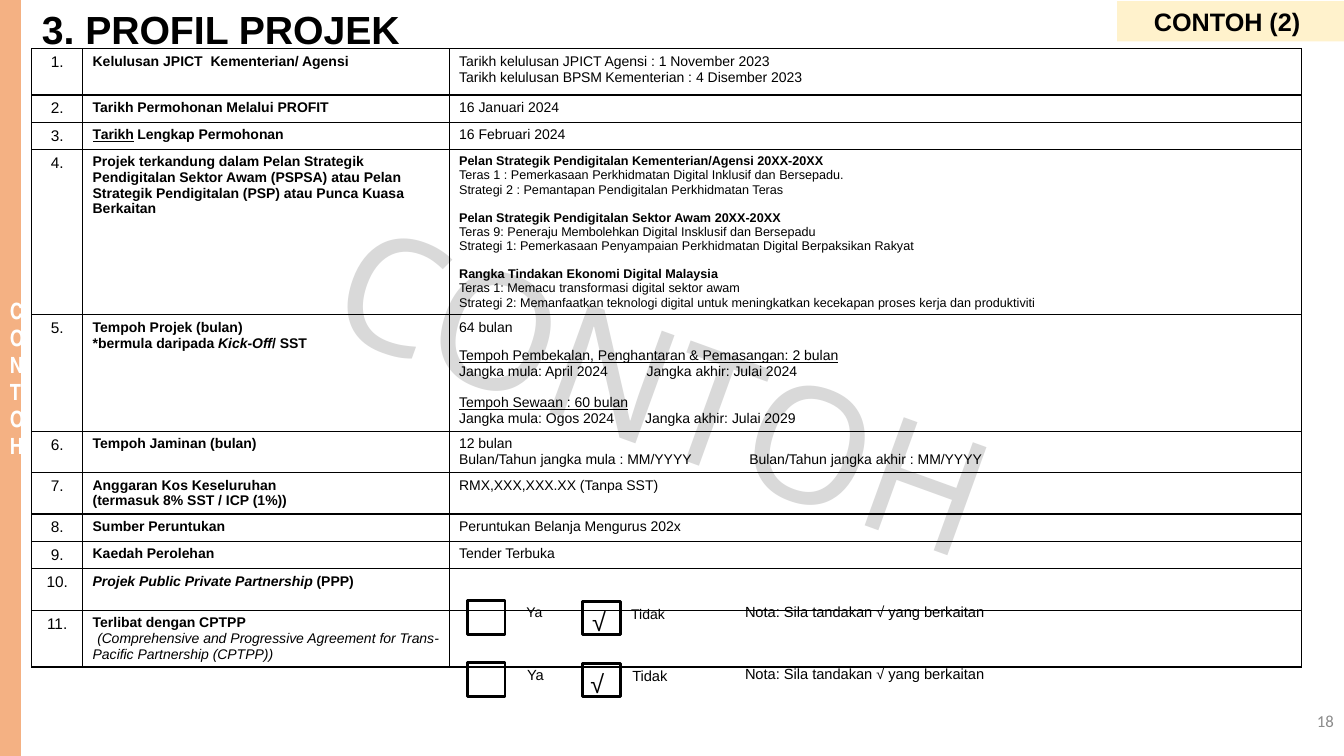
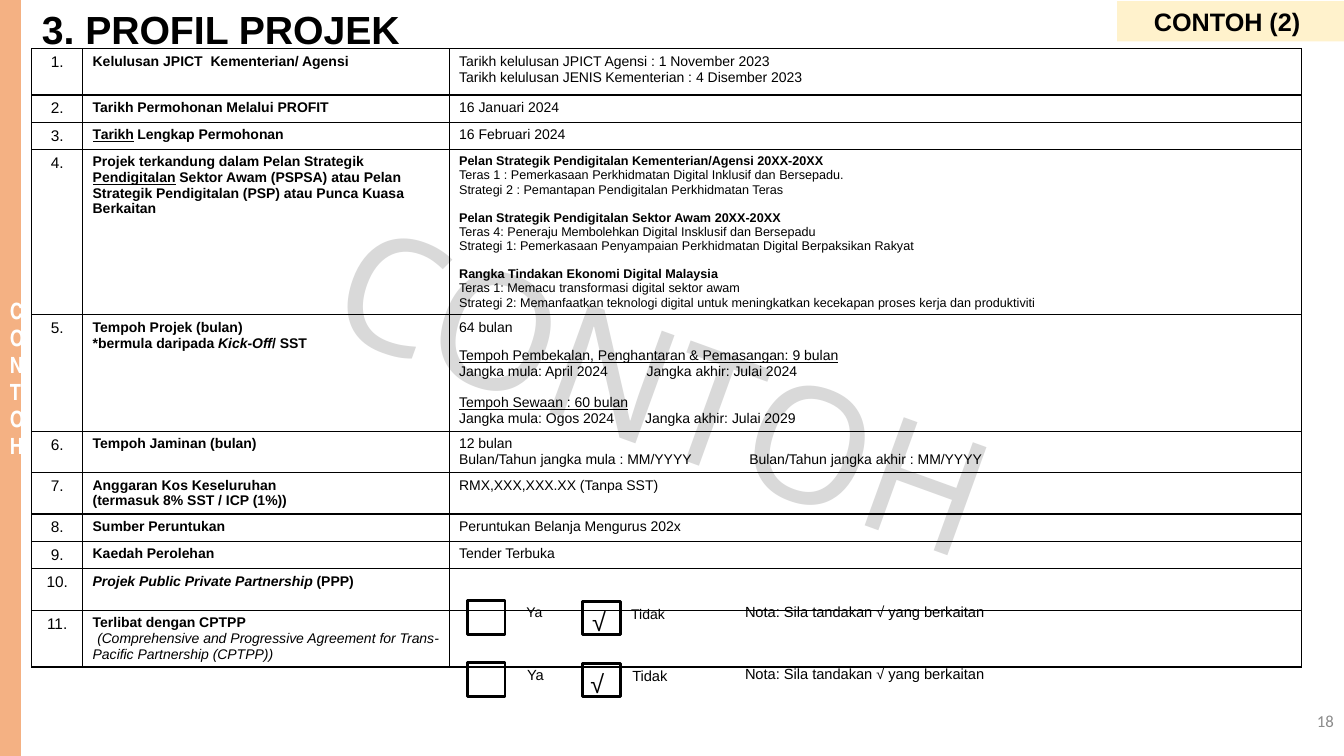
BPSM: BPSM -> JENIS (582, 77)
Pendigitalan underline: none -> present (134, 178)
Teras 9: 9 -> 4 (499, 232)
2: 2 -> 9 (796, 356)
